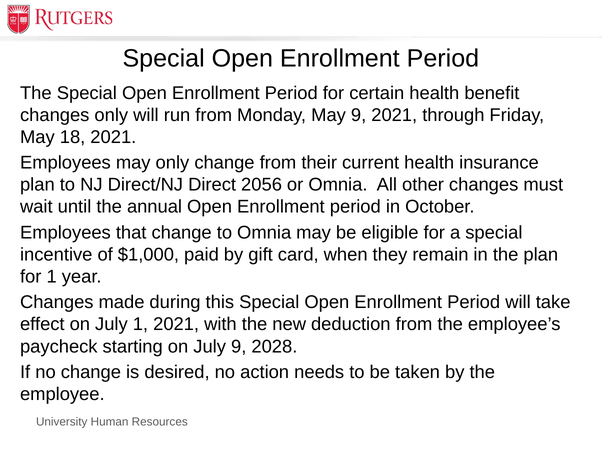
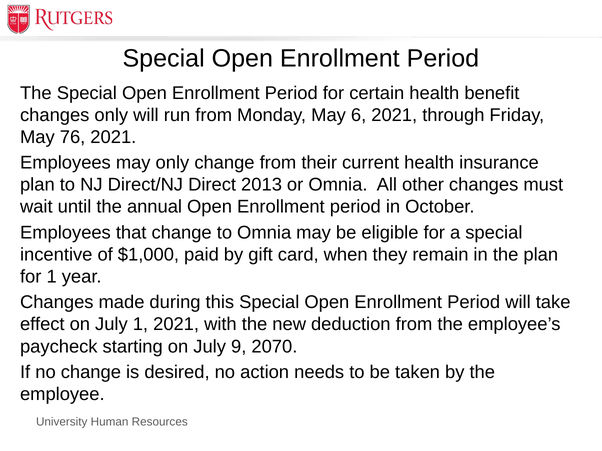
May 9: 9 -> 6 (359, 115)
18: 18 -> 76 (73, 137)
2056: 2056 -> 2013 (262, 185)
2028: 2028 -> 2070 (274, 347)
